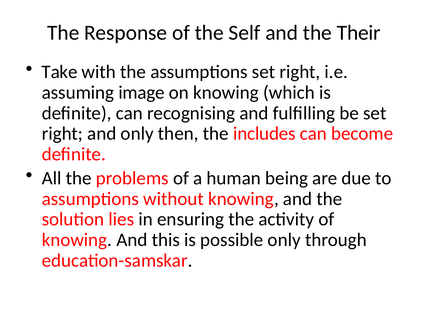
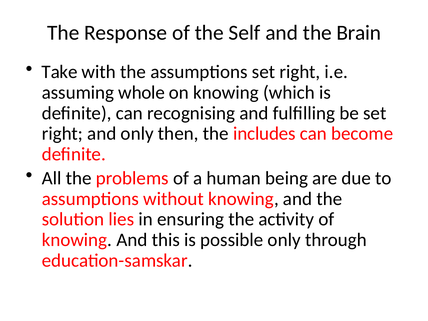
Their: Their -> Brain (359, 33)
image: image -> whole (142, 93)
